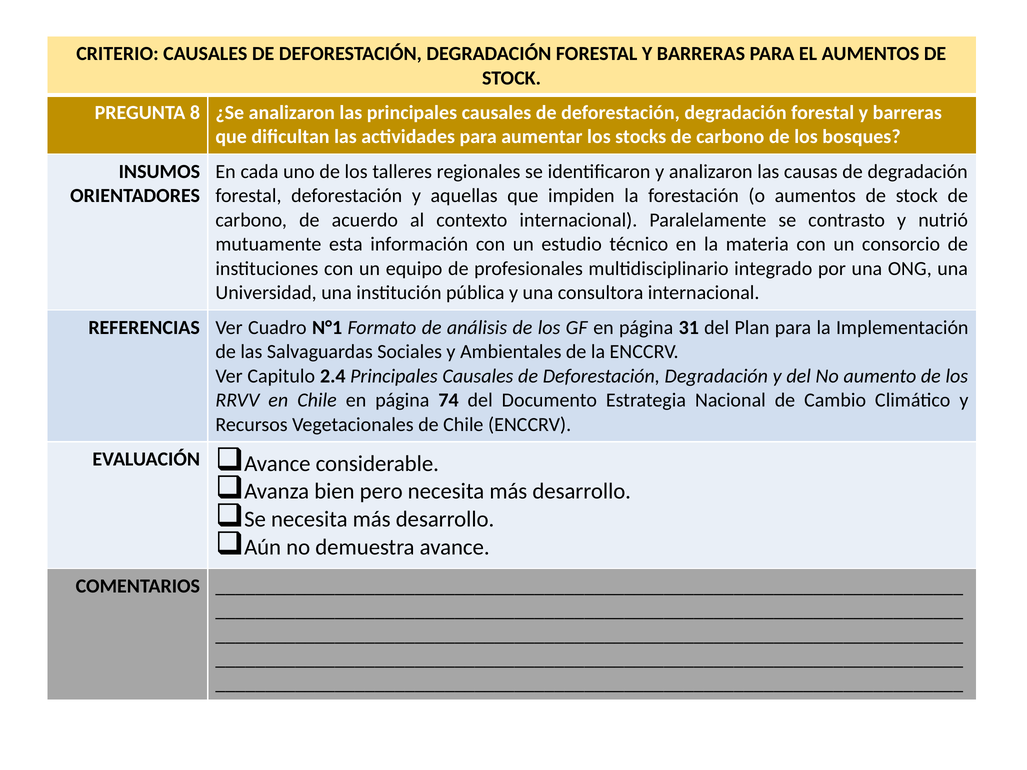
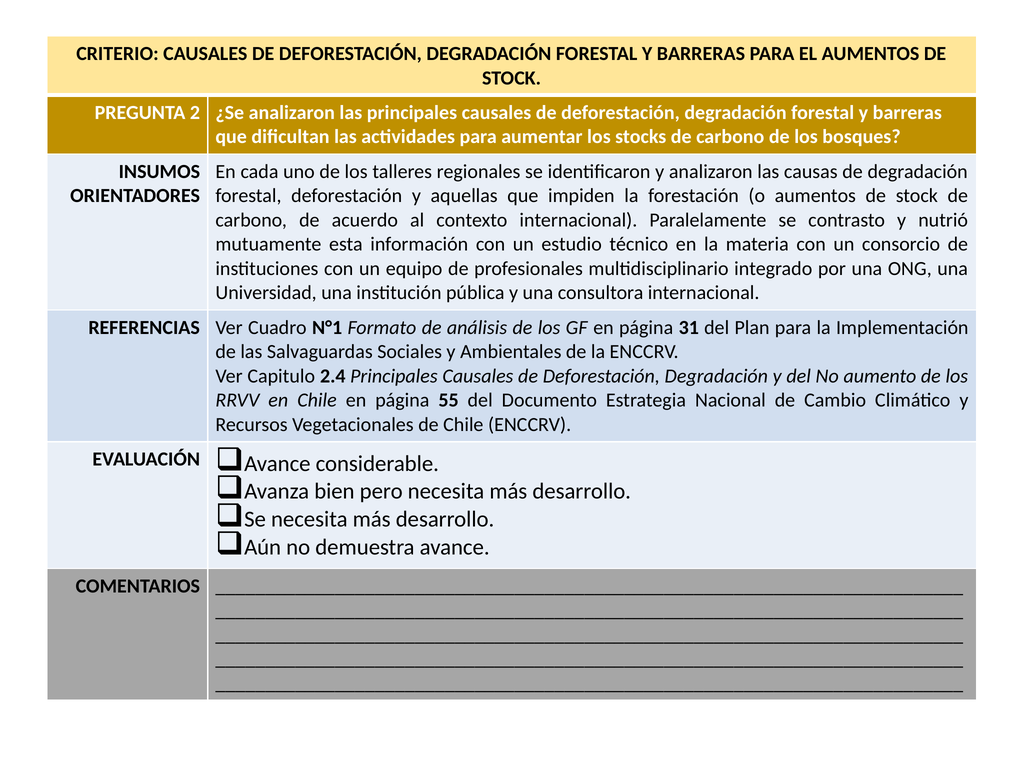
8: 8 -> 2 (195, 113)
74: 74 -> 55 (449, 400)
